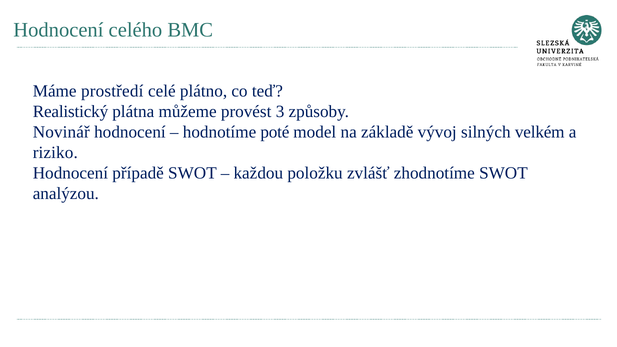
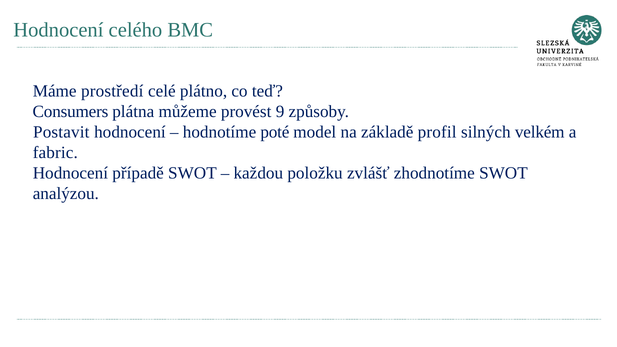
Realistický: Realistický -> Consumers (70, 111)
3: 3 -> 9 (280, 111)
Novinář: Novinář -> Postavit (61, 132)
vývoj: vývoj -> profil (437, 132)
riziko: riziko -> fabric (55, 153)
